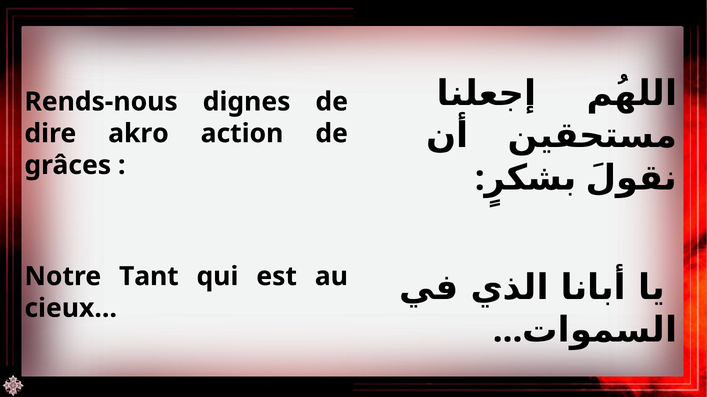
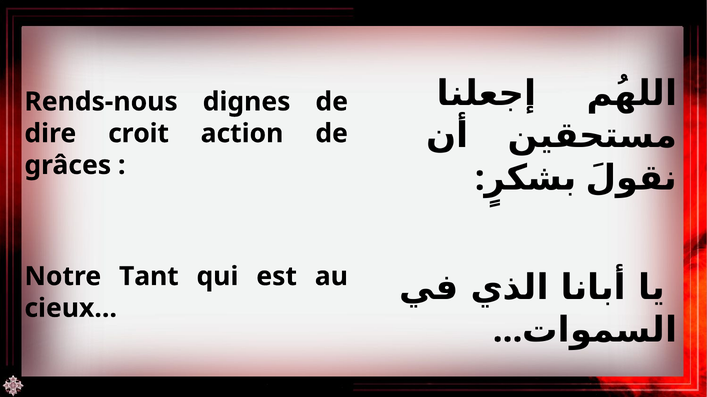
akro: akro -> croit (139, 134)
